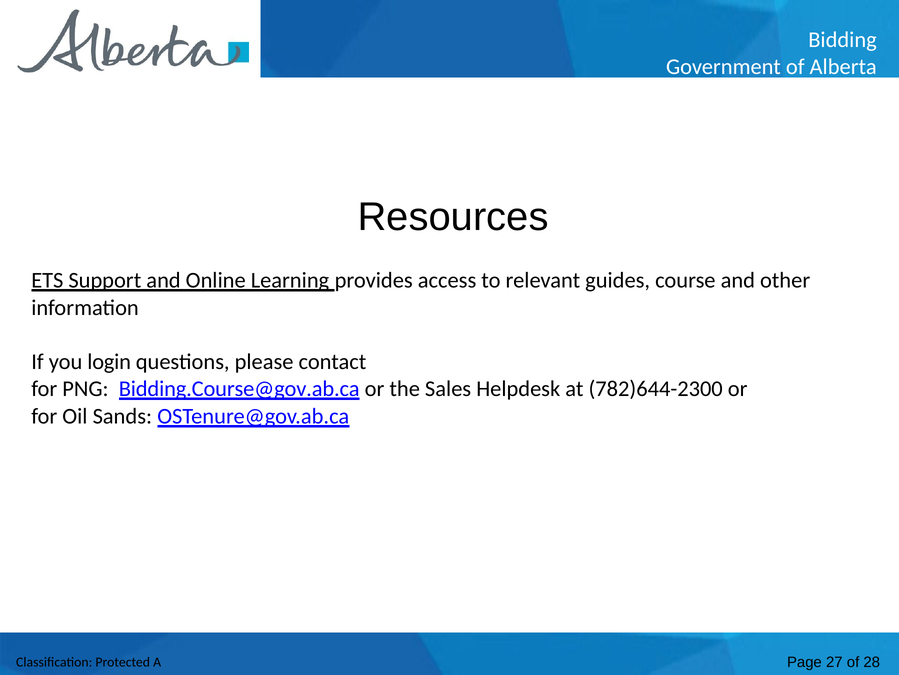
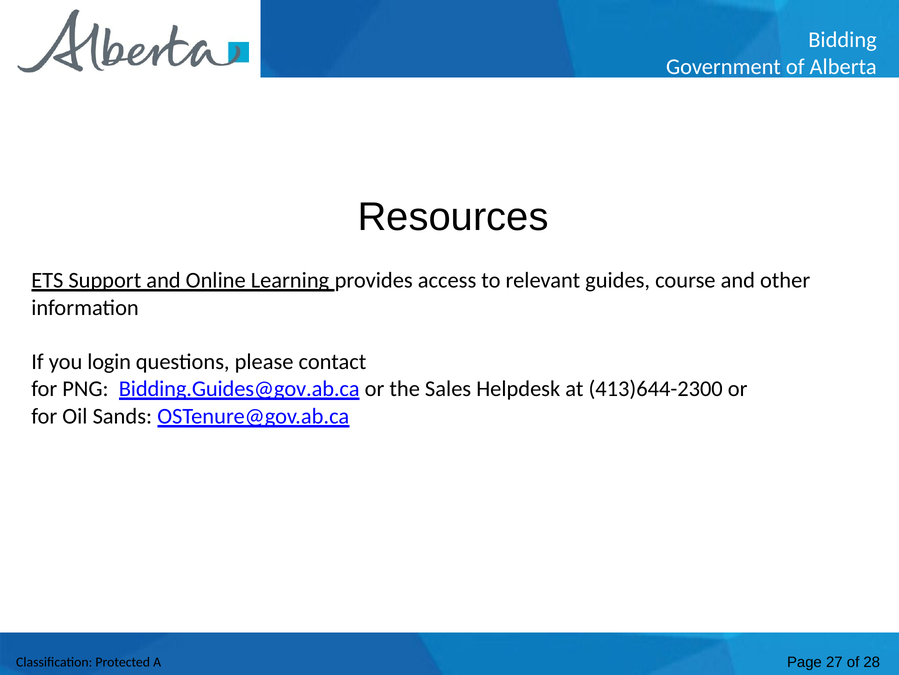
Bidding.Course@gov.ab.ca: Bidding.Course@gov.ab.ca -> Bidding.Guides@gov.ab.ca (239, 389)
782)644-2300: 782)644-2300 -> 413)644-2300 (656, 389)
